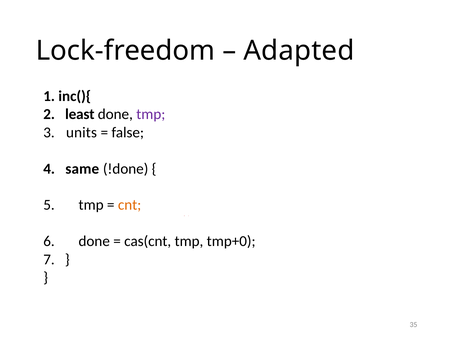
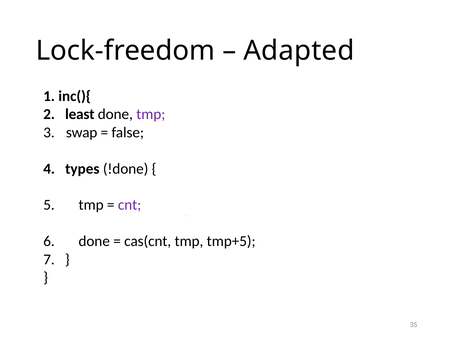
units: units -> swap (82, 132)
same: same -> types (82, 169)
cnt colour: orange -> purple (130, 205)
tmp+0: tmp+0 -> tmp+5 (231, 241)
